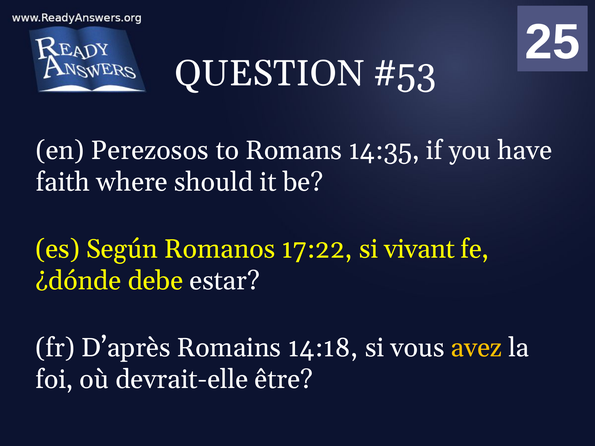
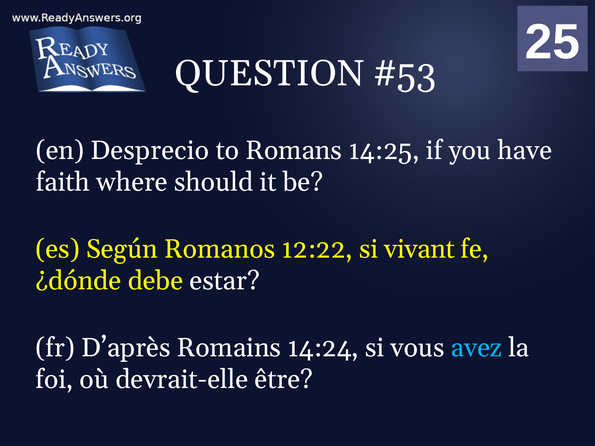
Perezosos: Perezosos -> Desprecio (150, 150)
14:35: 14:35 -> 14:25 (384, 150)
17:22: 17:22 -> 12:22 (317, 249)
14:18: 14:18 -> 14:24 (323, 348)
avez colour: yellow -> light blue (476, 348)
